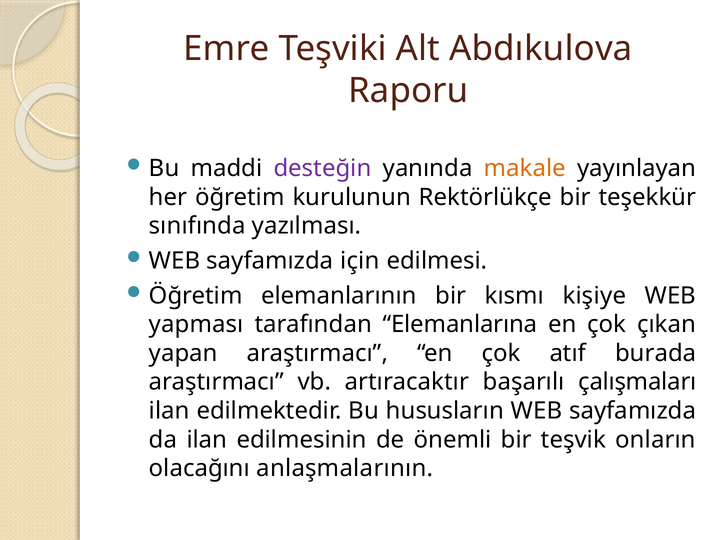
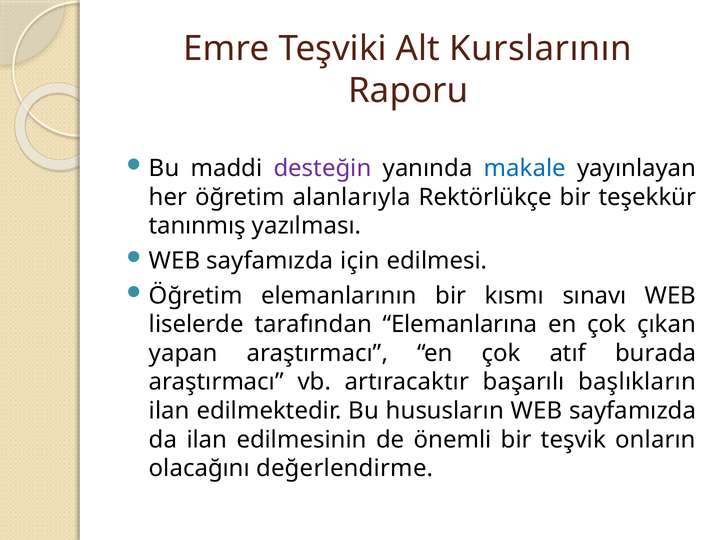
Abdıkulova: Abdıkulova -> Kurslarının (541, 49)
makale colour: orange -> blue (525, 168)
kurulunun: kurulunun -> alanlarıyla (352, 197)
sınıfında: sınıfında -> tanınmış (197, 226)
kişiye: kişiye -> sınavı (594, 296)
yapması: yapması -> liselerde (196, 324)
çalışmaları: çalışmaları -> başlıkların (637, 382)
anlaşmalarının: anlaşmalarının -> değerlendirme (345, 468)
